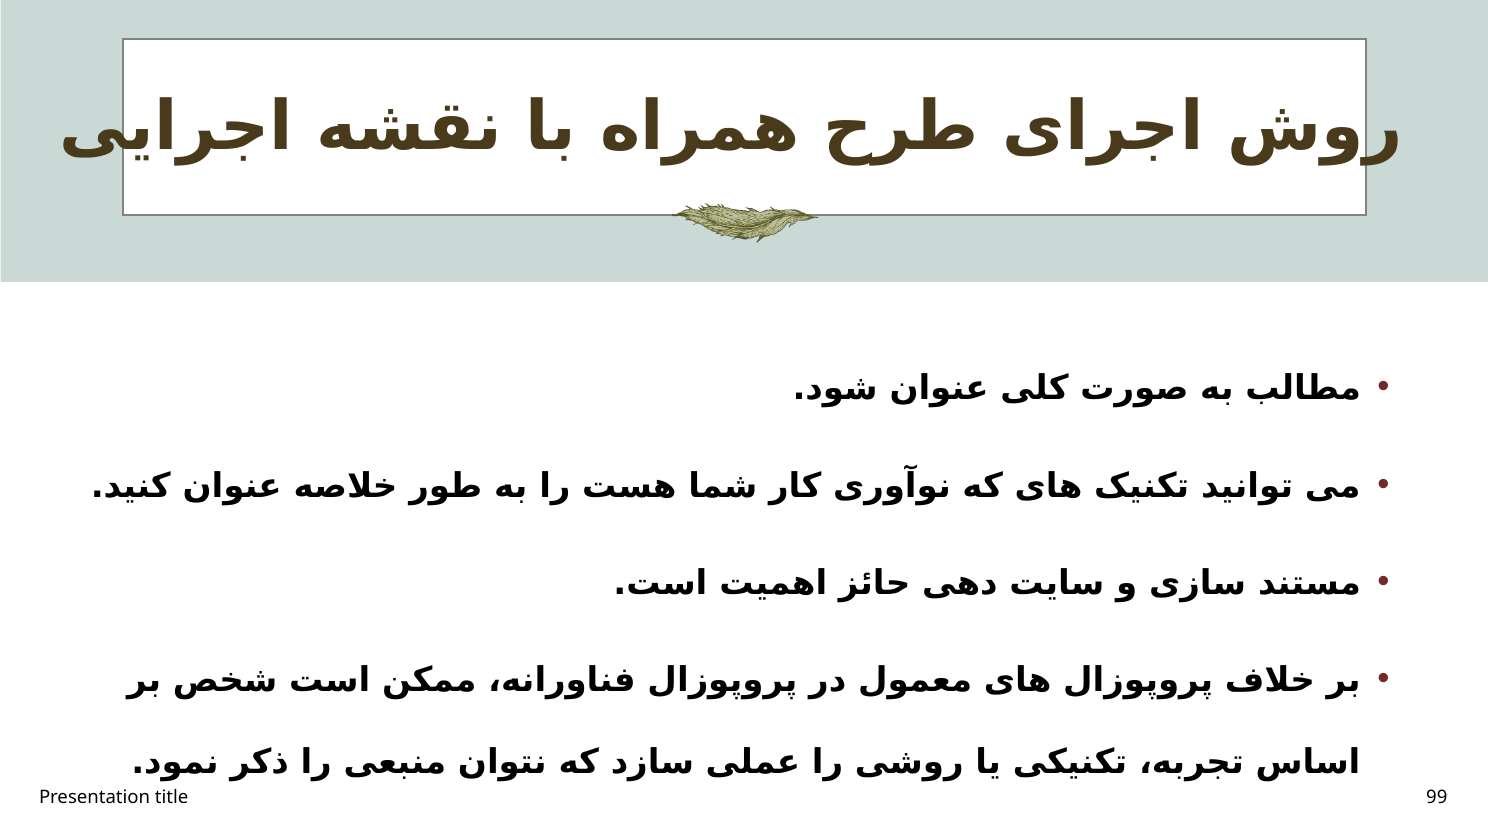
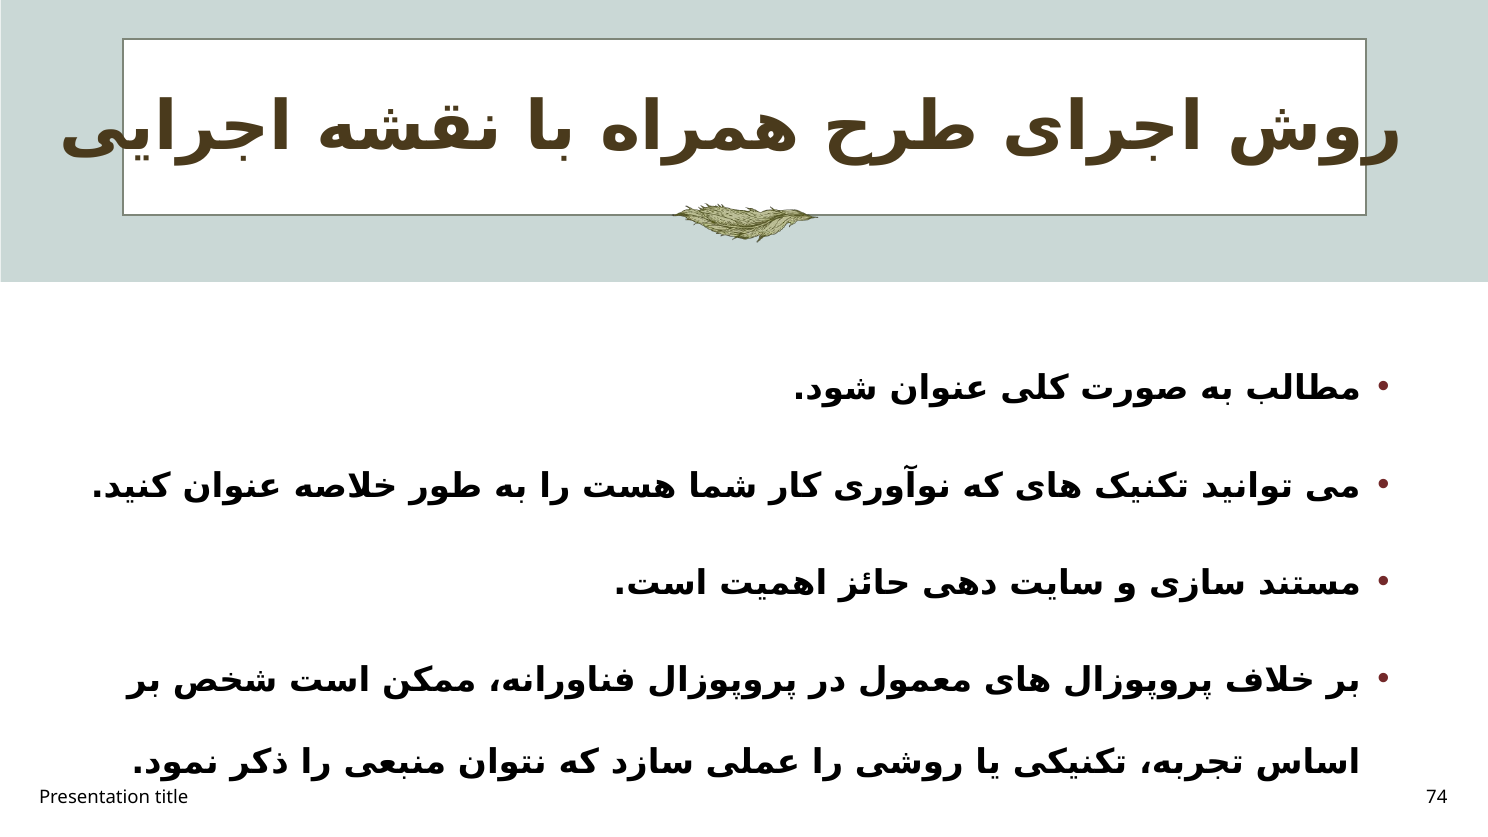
99: 99 -> 74 (1437, 798)
